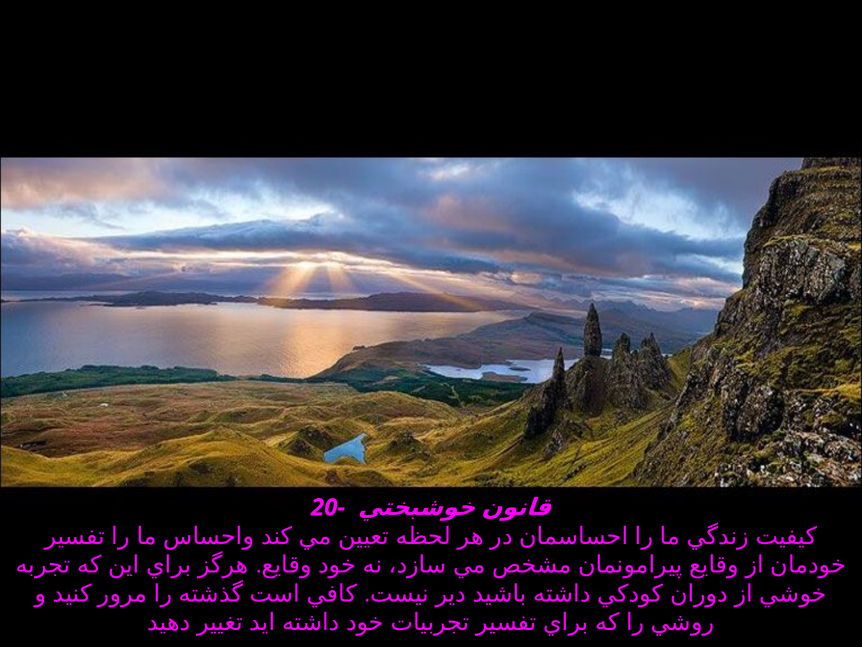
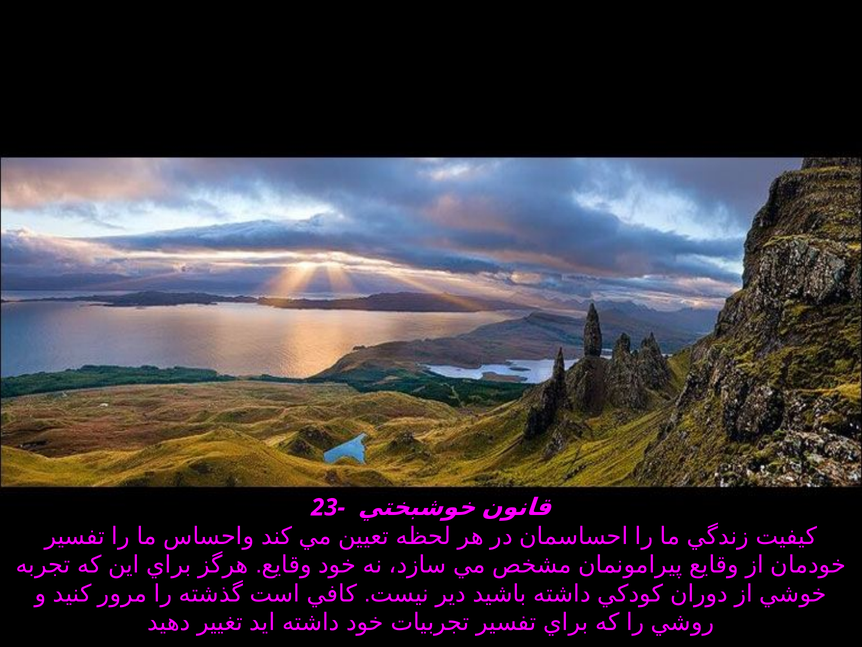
20-: 20- -> 23- (328, 507)
